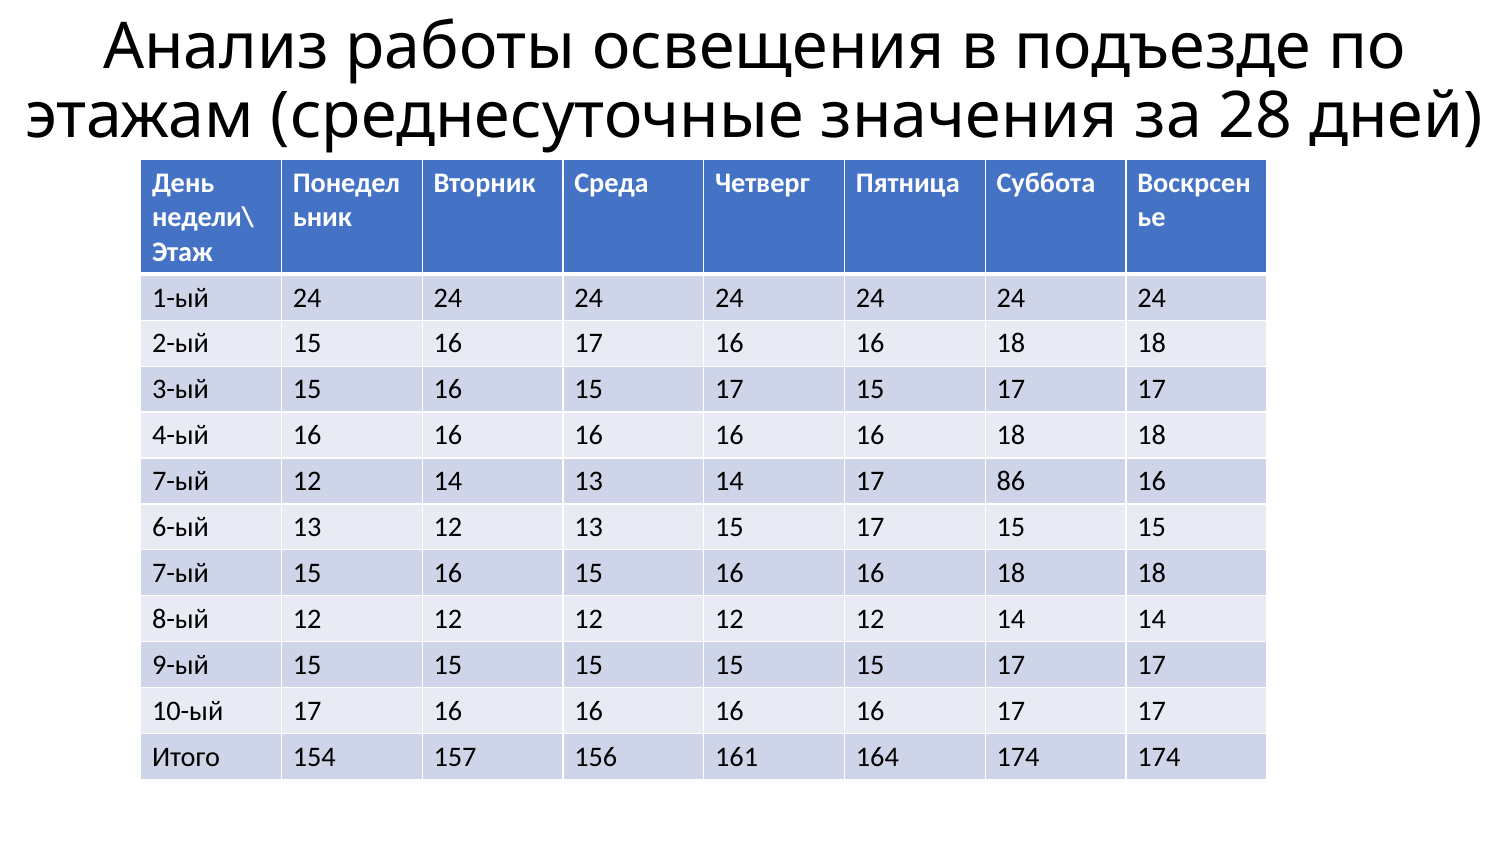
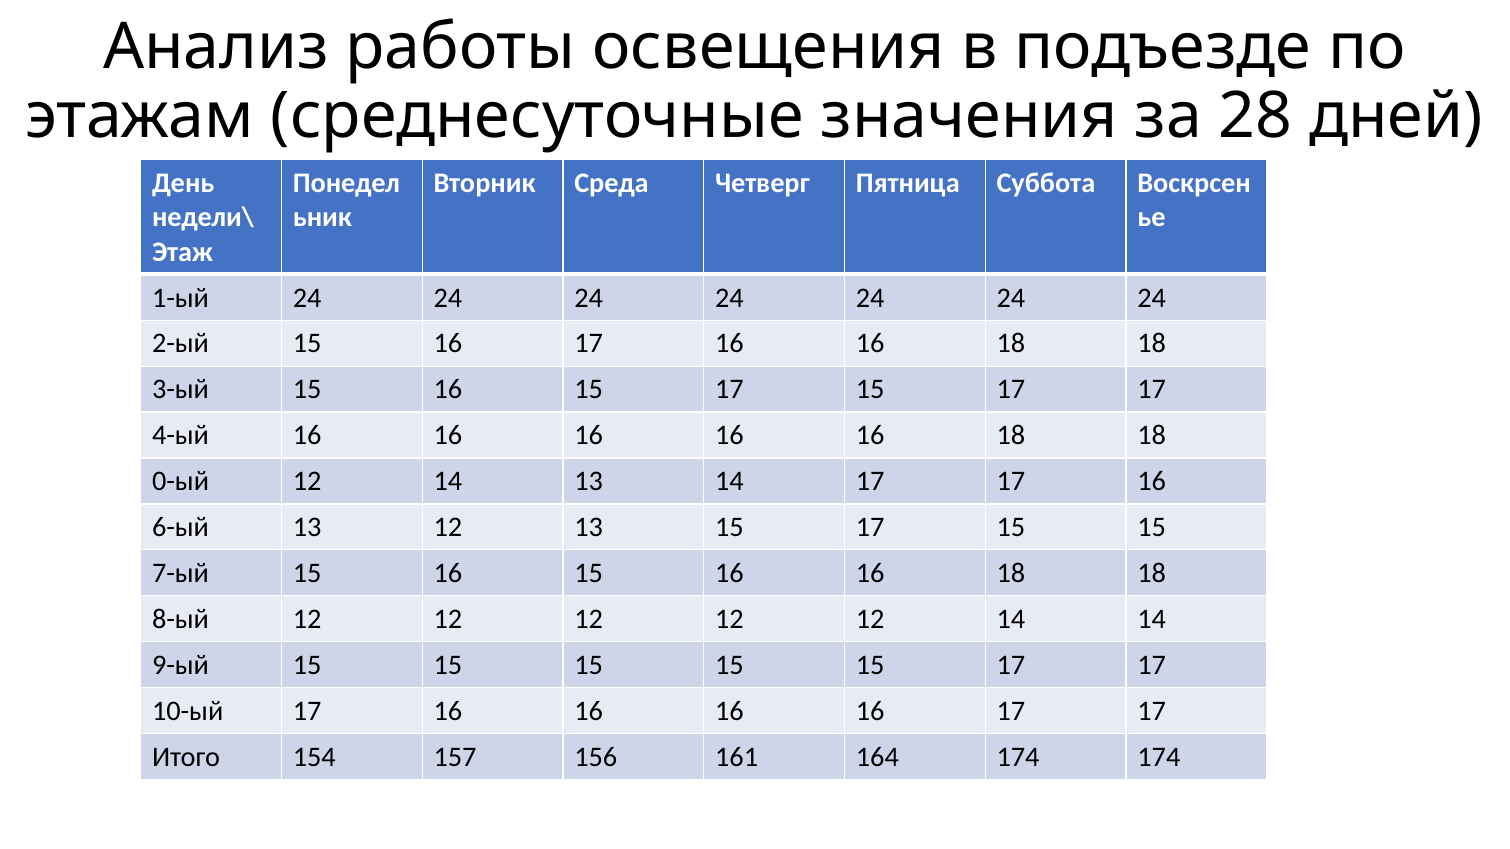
7-ый: 7-ый -> 0-ый (181, 482)
14 17 86: 86 -> 17 (1011, 482)
